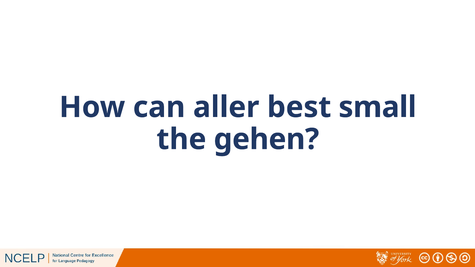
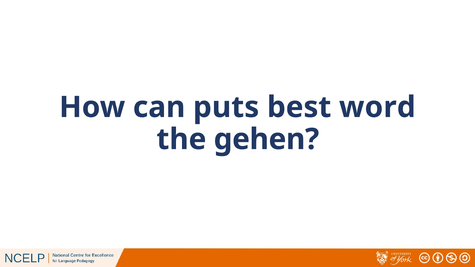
aller: aller -> puts (226, 107)
small: small -> word (377, 107)
